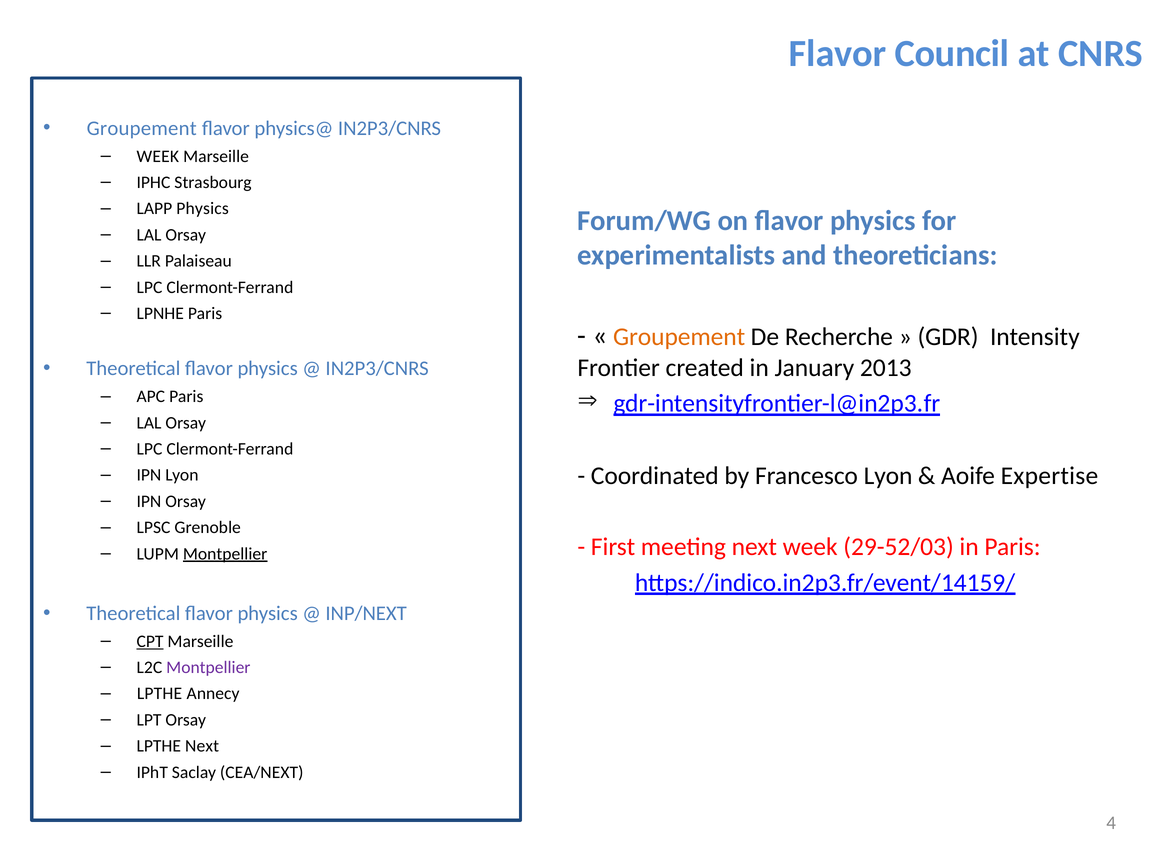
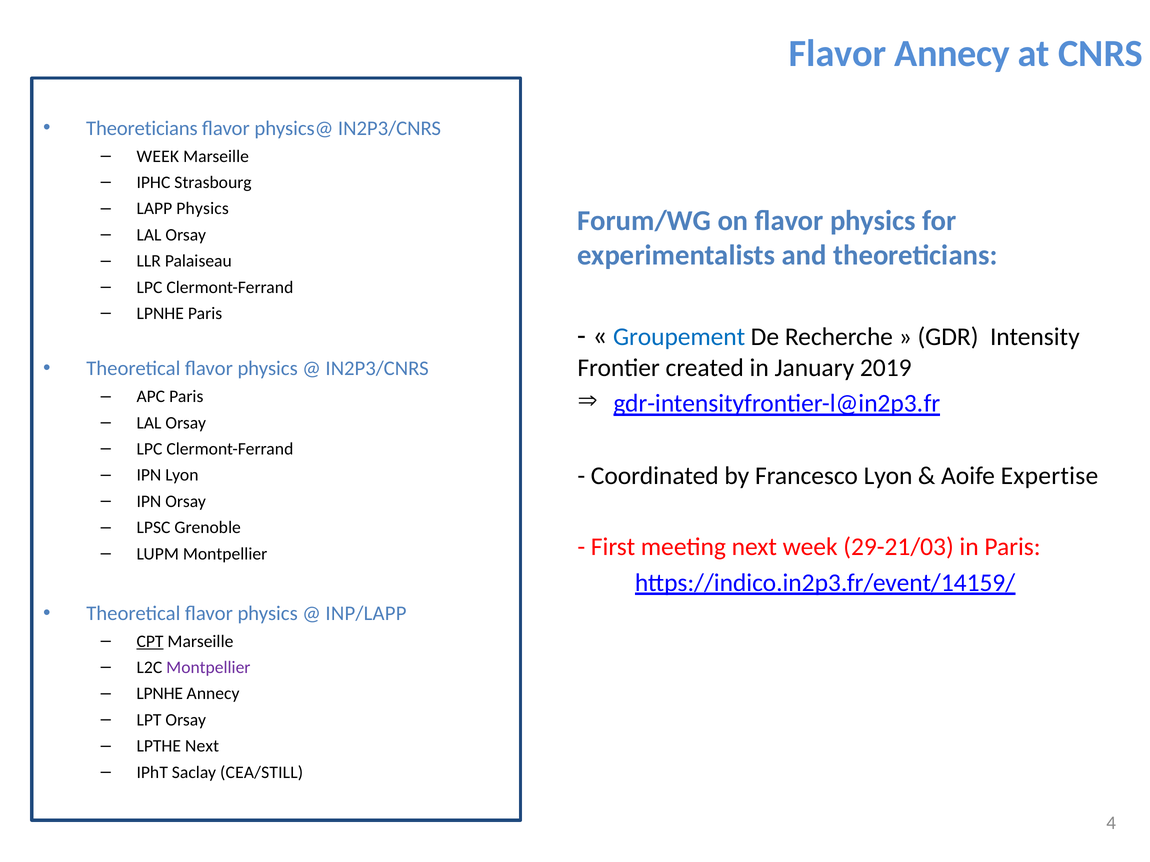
Flavor Council: Council -> Annecy (952, 54)
Groupement: Groupement -> Theoreticians (142, 128)
Groupement colour: orange -> blue (679, 337)
2013: 2013 -> 2019 (886, 368)
29-52/03: 29-52/03 -> 29-21/03 (899, 547)
Montpellier underline: present -> none (225, 554)
INP/NEXT: INP/NEXT -> INP/LAPP (366, 614)
LPTHE: LPTHE -> LPNHE (160, 694)
CEA/NEXT: CEA/NEXT -> CEA/STILL (262, 773)
